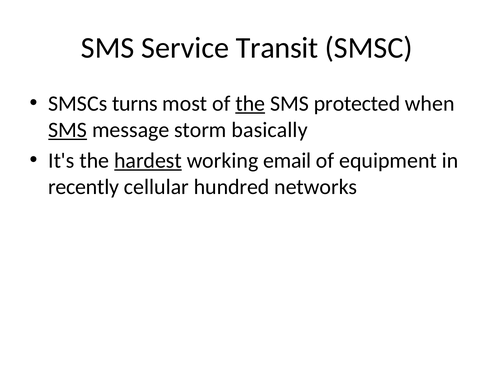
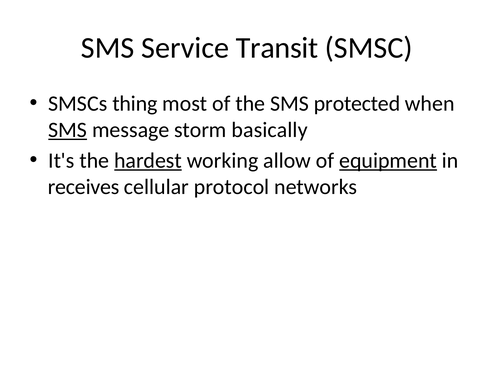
turns: turns -> thing (135, 104)
the underline: present -> none (250, 104)
email: email -> allow (287, 161)
equipment underline: none -> present (388, 161)
recently: recently -> receives (84, 187)
hundred: hundred -> protocol (232, 187)
